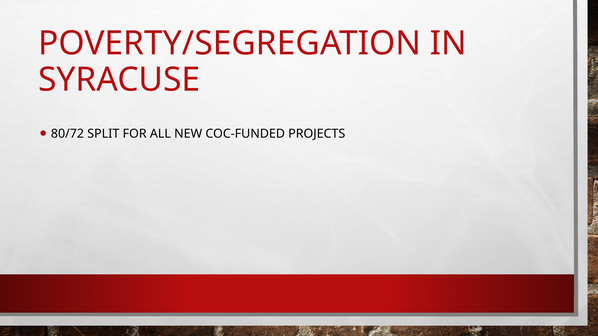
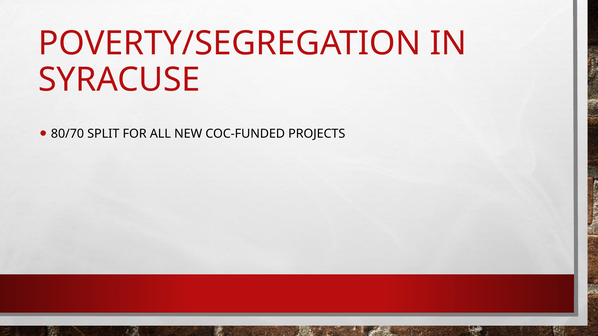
80/72: 80/72 -> 80/70 (67, 134)
